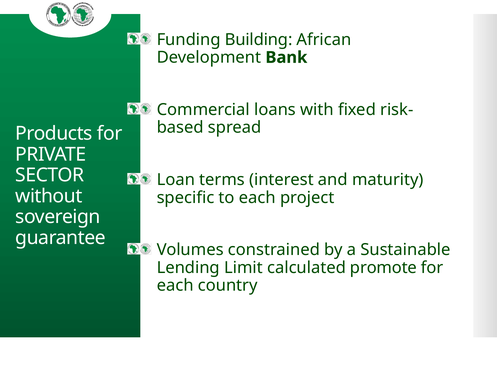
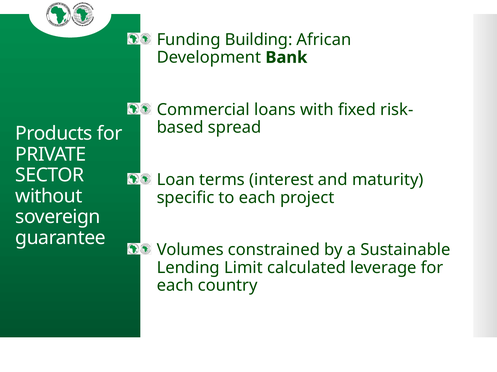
promote: promote -> leverage (383, 268)
